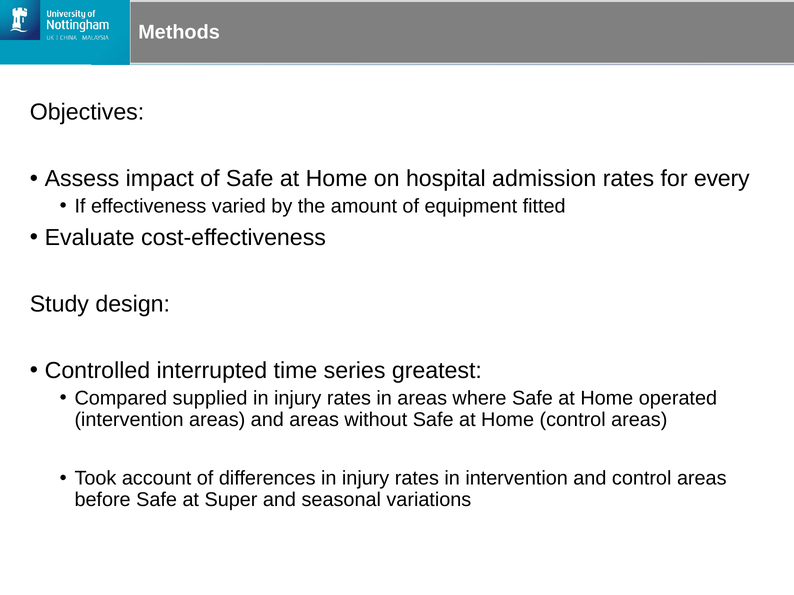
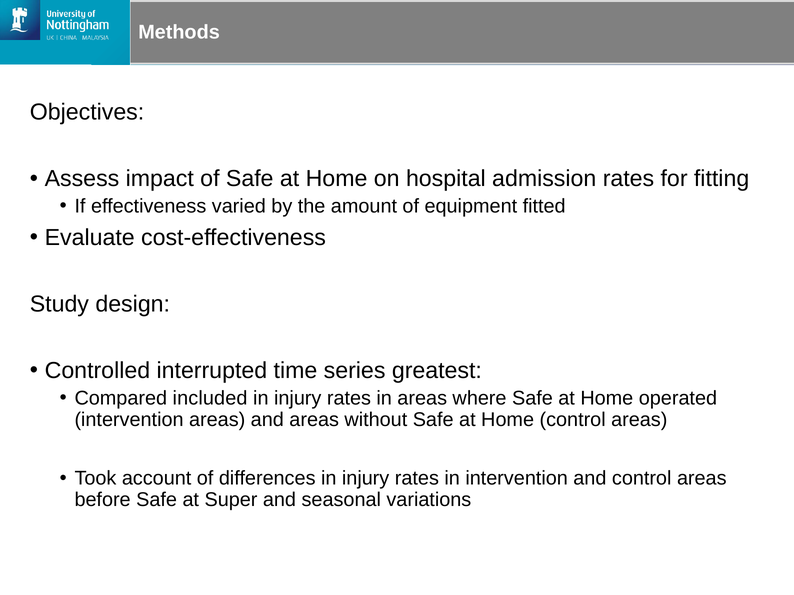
every: every -> fitting (722, 179)
supplied: supplied -> included (210, 398)
